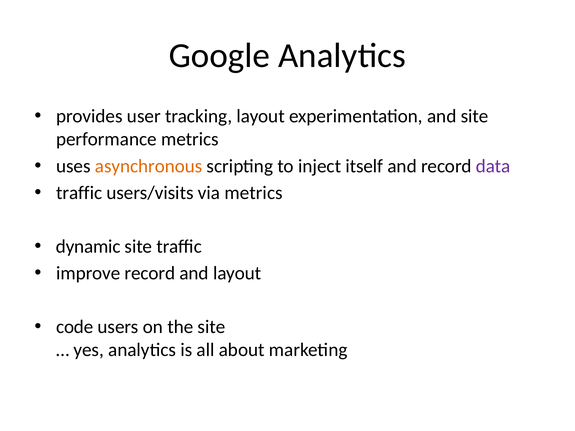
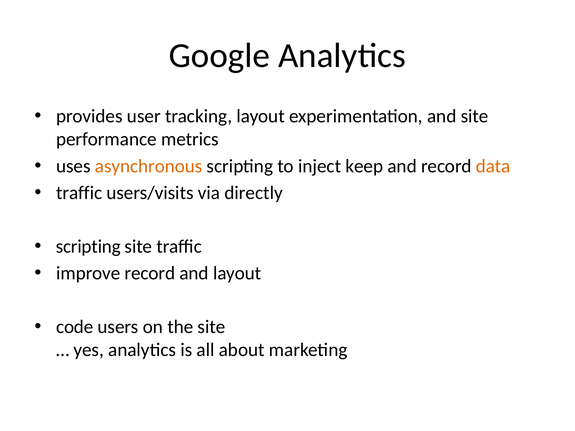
itself: itself -> keep (364, 166)
data colour: purple -> orange (493, 166)
via metrics: metrics -> directly (254, 193)
dynamic: dynamic -> scripting (88, 247)
